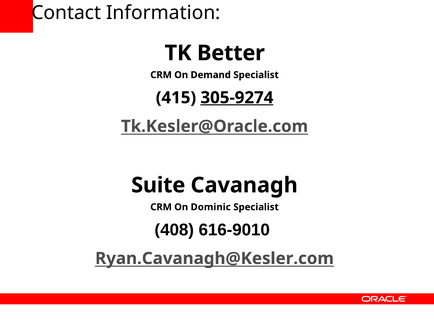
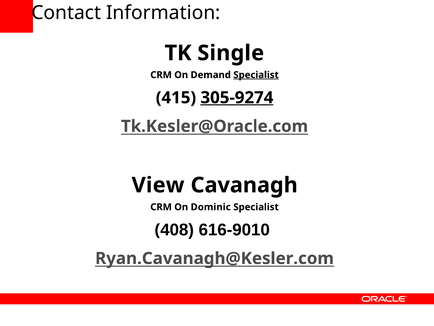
Better: Better -> Single (231, 53)
Specialist underline: none -> present (256, 75)
Suite: Suite -> View (158, 185)
